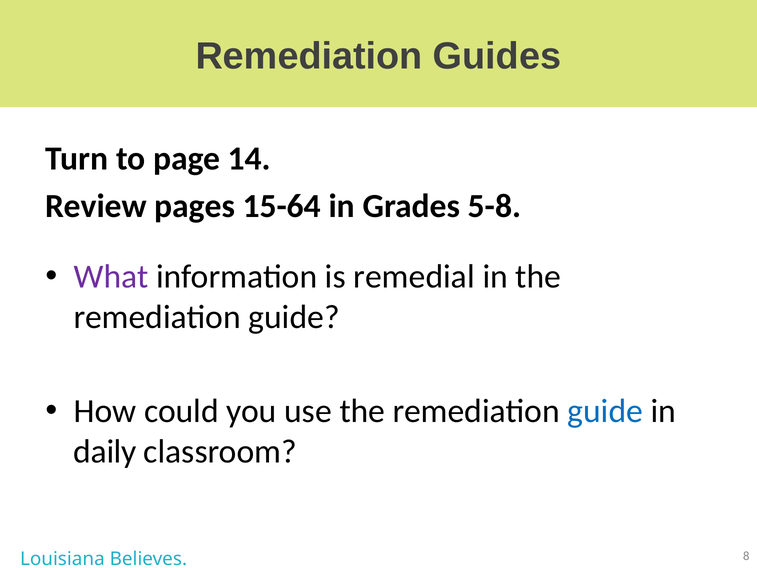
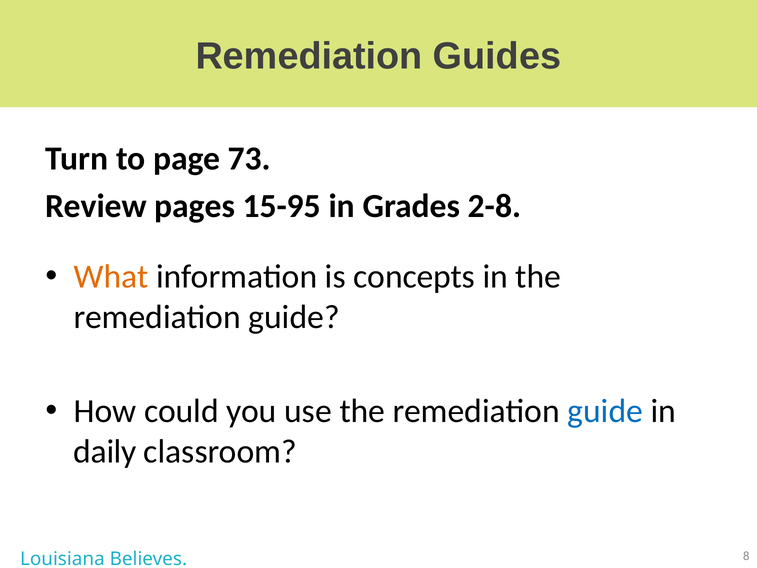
14: 14 -> 73 (249, 159)
15-64: 15-64 -> 15-95 (282, 206)
5-8: 5-8 -> 2-8 (495, 206)
What colour: purple -> orange (111, 277)
remedial: remedial -> concepts (414, 277)
